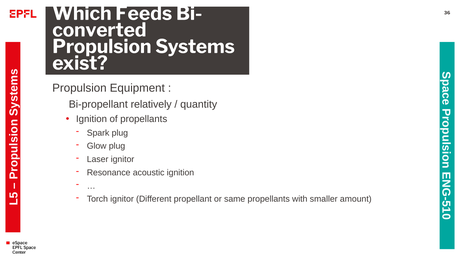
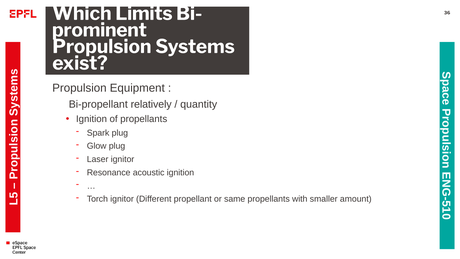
Feeds: Feeds -> Limits (144, 14)
converted: converted -> prominent (99, 30)
